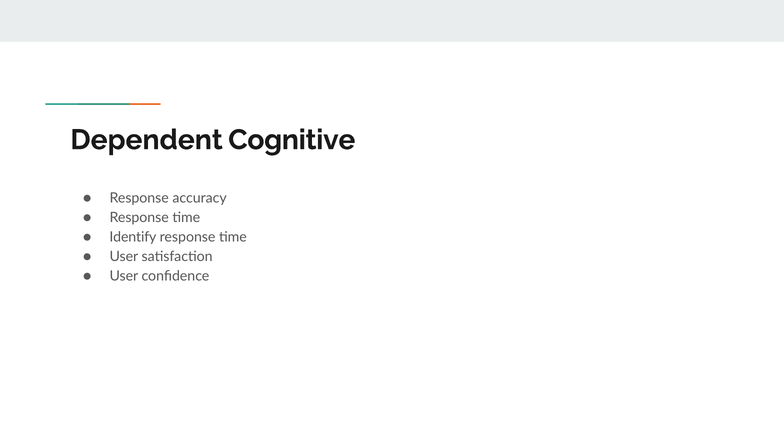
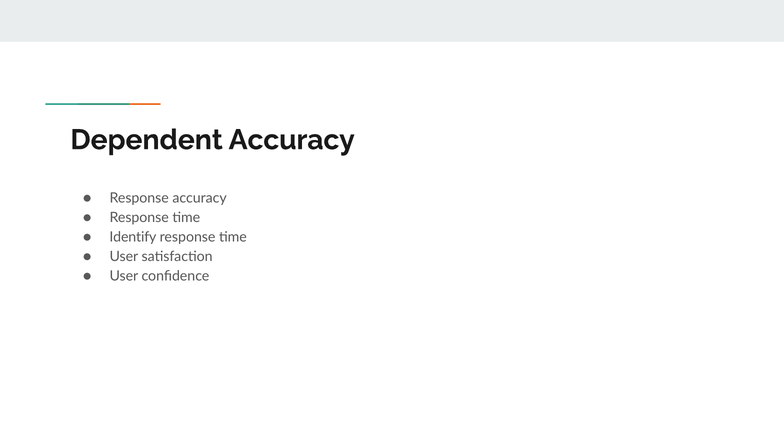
Dependent Cognitive: Cognitive -> Accuracy (292, 140)
